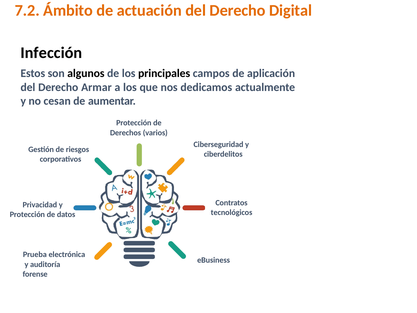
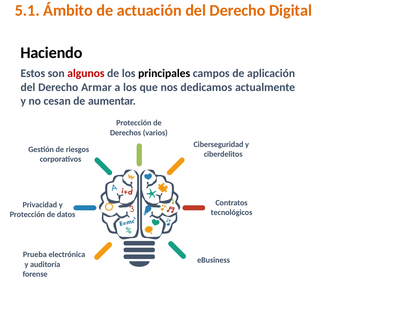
7.2: 7.2 -> 5.1 (27, 10)
Infección: Infección -> Haciendo (51, 53)
algunos colour: black -> red (86, 73)
